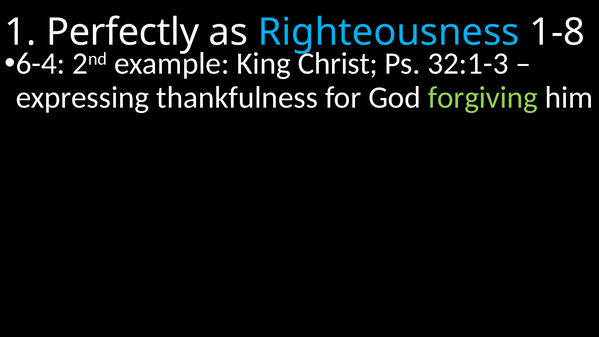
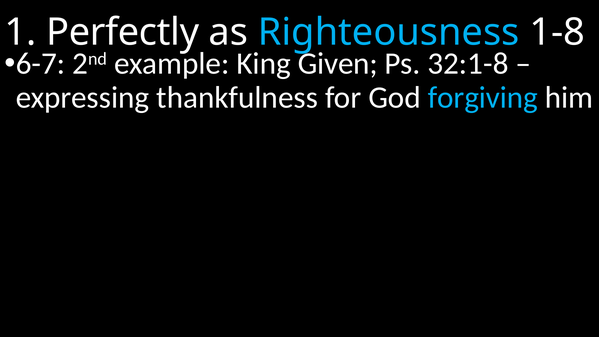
6-4: 6-4 -> 6-7 (40, 64)
Christ: Christ -> Given (338, 64)
32:1-3: 32:1-3 -> 32:1-8 (468, 64)
forgiving colour: light green -> light blue (483, 97)
